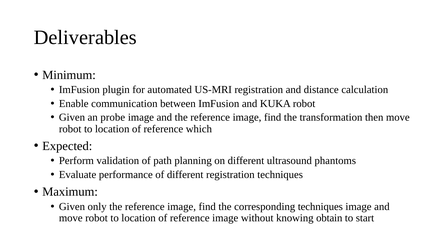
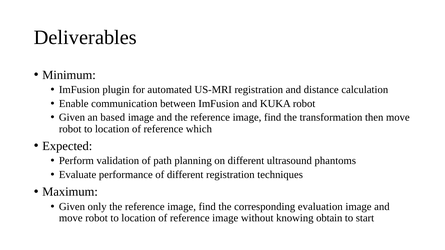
probe: probe -> based (113, 117)
corresponding techniques: techniques -> evaluation (320, 207)
